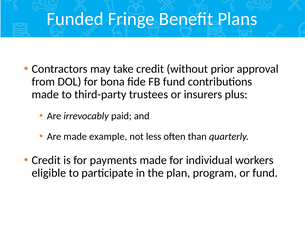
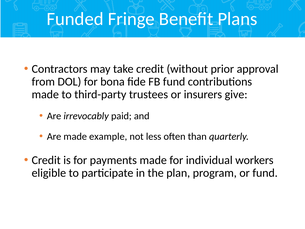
plus: plus -> give (236, 94)
